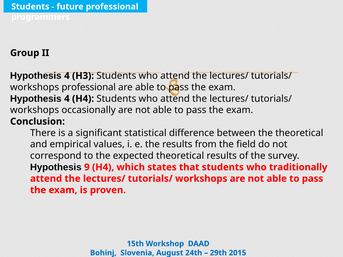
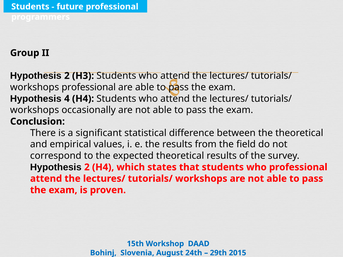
4: 4 -> 2 (67, 76)
9: 9 -> 2 (87, 167)
who traditionally: traditionally -> professional (298, 167)
